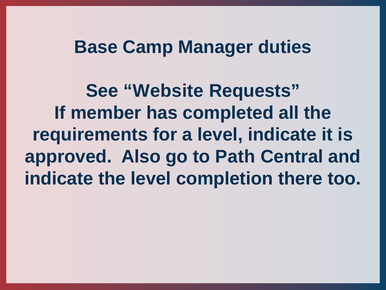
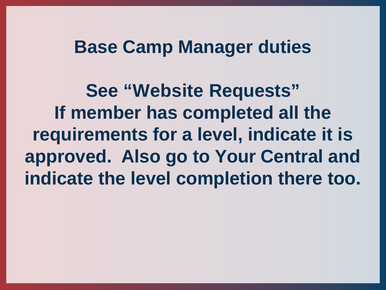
Path: Path -> Your (235, 156)
